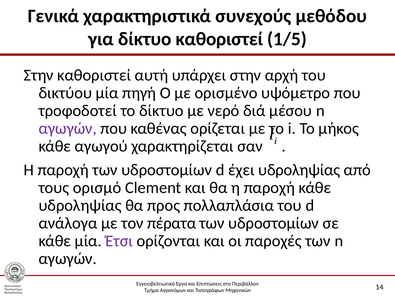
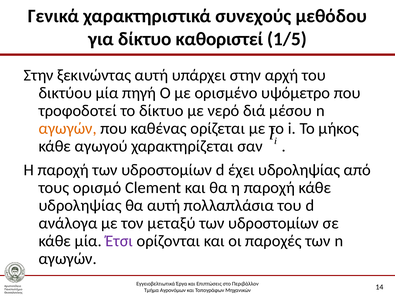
Στην καθοριστεί: καθοριστεί -> ξεκινώντας (94, 75)
αγωγών colour: purple -> orange (68, 129)
θα προς: προς -> αυτή (164, 206)
πέρατα: πέρατα -> μεταξύ (171, 223)
